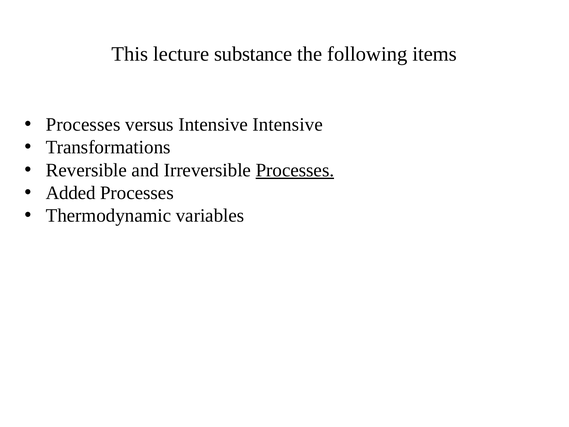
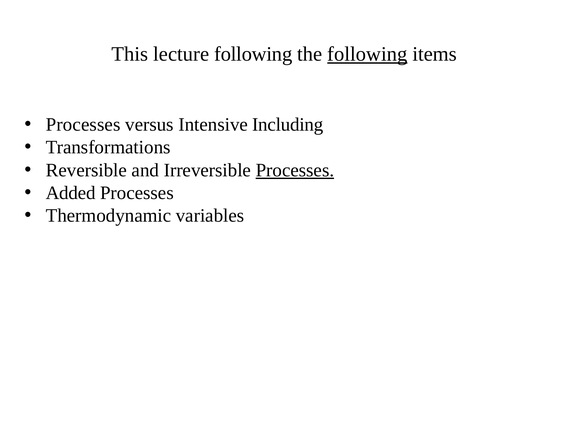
lecture substance: substance -> following (253, 54)
following underline: none -> present (367, 54)
Intensive Intensive: Intensive -> Including (288, 125)
